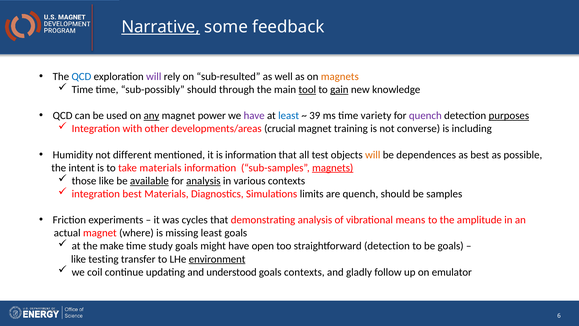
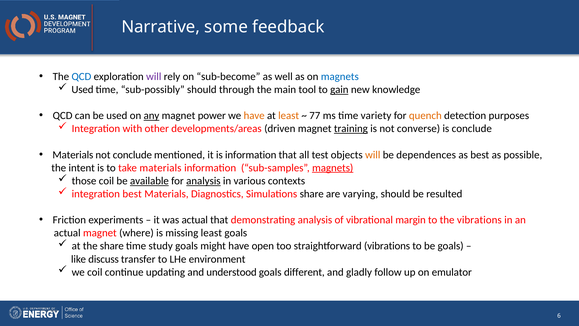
Narrative underline: present -> none (161, 27)
sub-resulted: sub-resulted -> sub-become (228, 76)
magnets colour: orange -> blue (340, 76)
Time: Time -> Used (82, 89)
tool underline: present -> none (307, 89)
have colour: purple -> orange (254, 116)
least colour: blue -> orange (289, 116)
39: 39 -> 77 (315, 116)
quench colour: purple -> orange (425, 116)
purposes underline: present -> none (509, 116)
crucial: crucial -> driven (280, 129)
training underline: none -> present (351, 129)
is including: including -> conclude (472, 129)
Humidity: Humidity -> Materials (73, 155)
not different: different -> conclude (132, 155)
those like: like -> coil (106, 181)
Simulations limits: limits -> share (312, 194)
are quench: quench -> varying (360, 194)
samples: samples -> resulted (444, 194)
was cycles: cycles -> actual (195, 220)
means: means -> margin (411, 220)
the amplitude: amplitude -> vibrations (479, 220)
the make: make -> share (112, 246)
straightforward detection: detection -> vibrations (387, 246)
testing: testing -> discuss (104, 259)
environment underline: present -> none (217, 259)
goals contexts: contexts -> different (304, 272)
